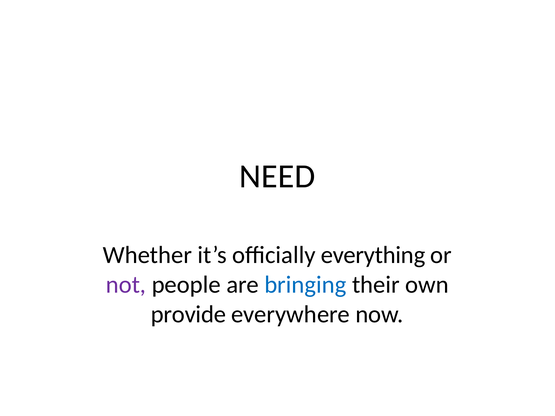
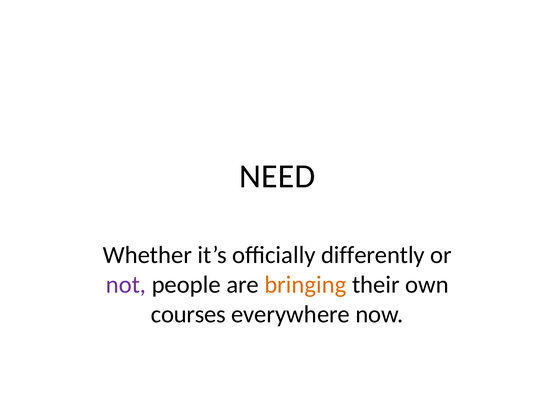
everything: everything -> differently (373, 255)
bringing colour: blue -> orange (305, 285)
provide: provide -> courses (188, 314)
